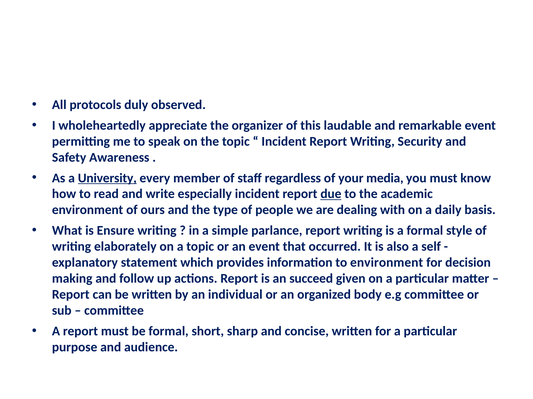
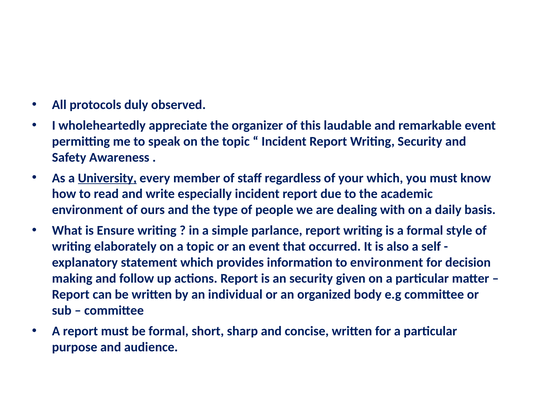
your media: media -> which (385, 178)
due underline: present -> none (331, 194)
an succeed: succeed -> security (311, 279)
